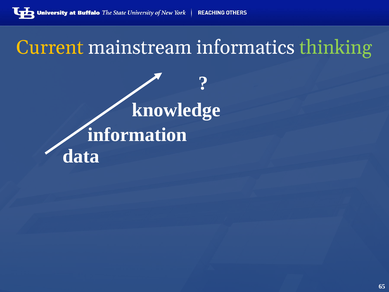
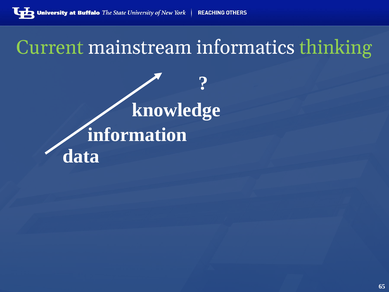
Current colour: yellow -> light green (50, 47)
